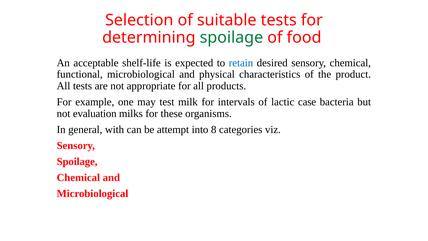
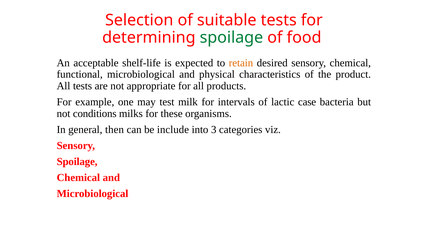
retain colour: blue -> orange (241, 63)
evaluation: evaluation -> conditions (95, 113)
with: with -> then (115, 129)
attempt: attempt -> include (173, 129)
8: 8 -> 3 (214, 129)
